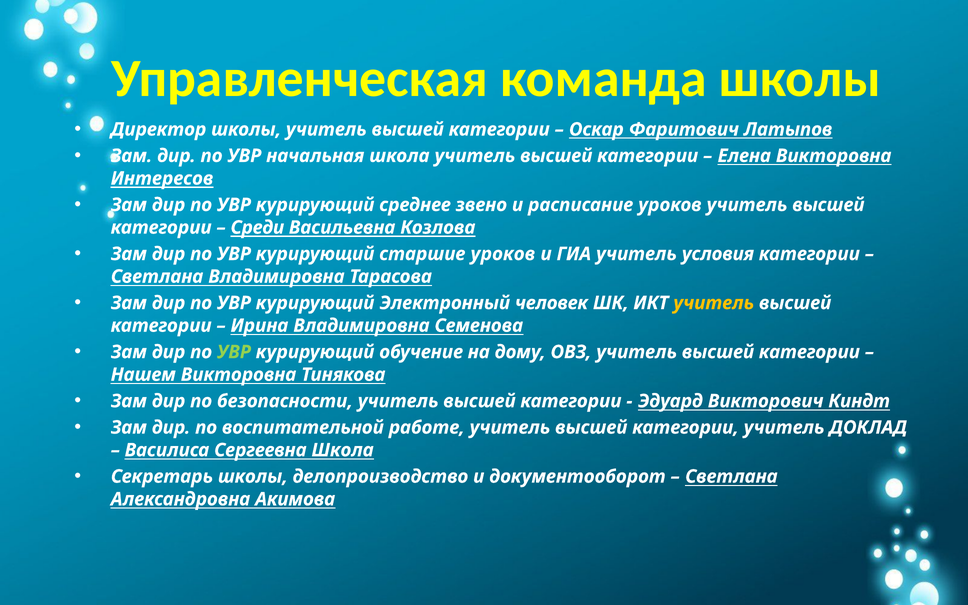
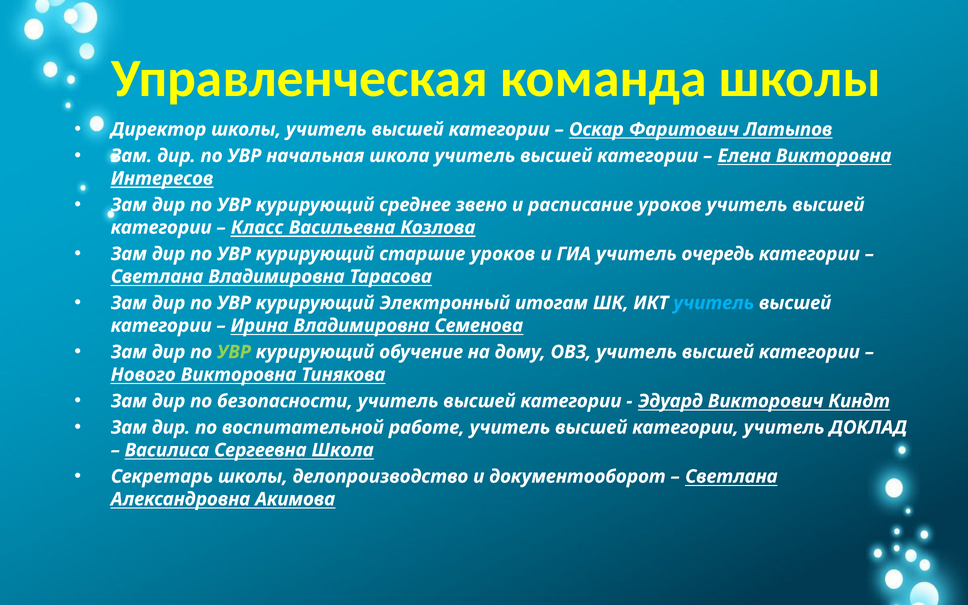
Среди: Среди -> Класс (257, 228)
условия: условия -> очередь (718, 254)
человек: человек -> итогам (551, 303)
учитель colour: yellow -> light blue (714, 303)
Нашем: Нашем -> Нового (143, 375)
